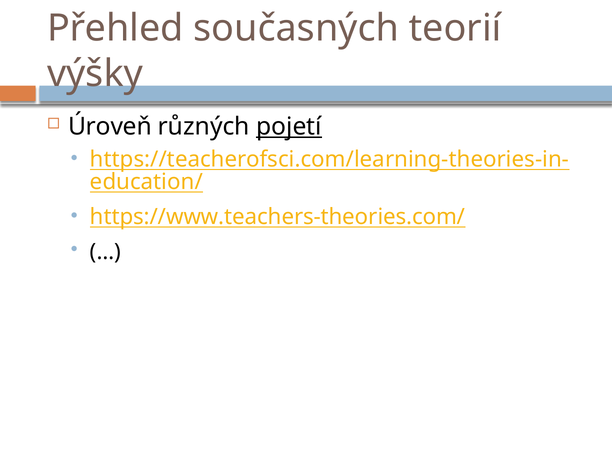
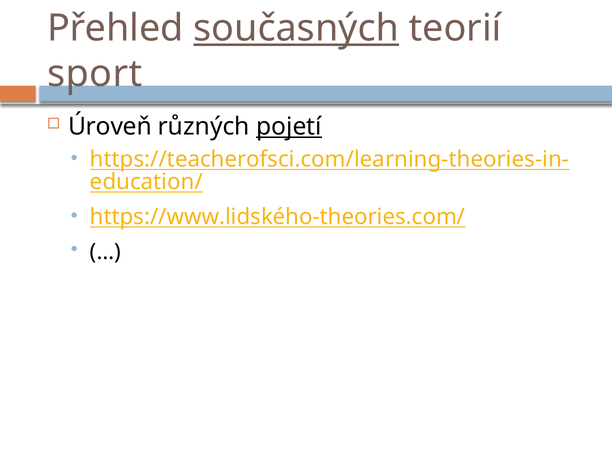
současných underline: none -> present (296, 28)
výšky: výšky -> sport (95, 74)
https://www.teachers-theories.com/: https://www.teachers-theories.com/ -> https://www.lidského-theories.com/ (278, 217)
